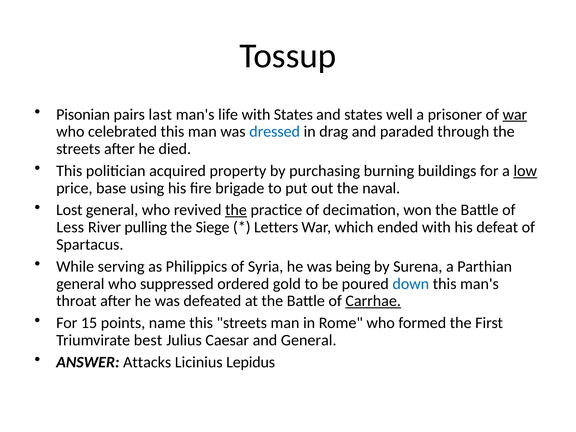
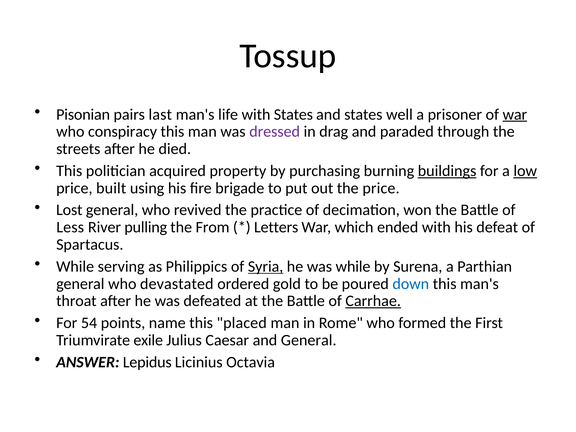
celebrated: celebrated -> conspiracy (123, 132)
dressed colour: blue -> purple (275, 132)
buildings underline: none -> present (447, 171)
base: base -> built (111, 188)
the naval: naval -> price (381, 188)
the underline: present -> none (236, 210)
Siege: Siege -> From (213, 227)
Syria underline: none -> present (266, 266)
was being: being -> while (353, 266)
suppressed: suppressed -> devastated (177, 284)
15: 15 -> 54 (89, 323)
this streets: streets -> placed (242, 323)
best: best -> exile (148, 340)
Attacks: Attacks -> Lepidus (147, 362)
Lepidus: Lepidus -> Octavia (251, 362)
